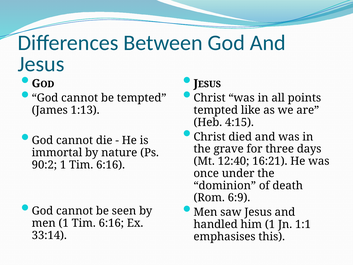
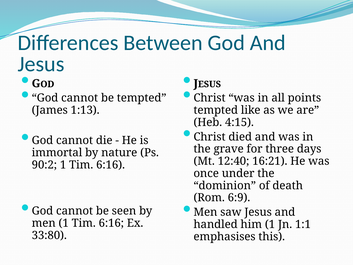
33:14: 33:14 -> 33:80 (49, 235)
